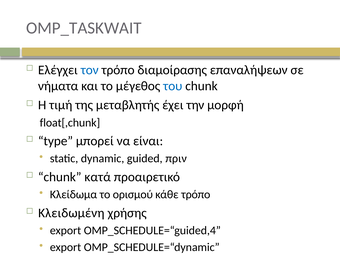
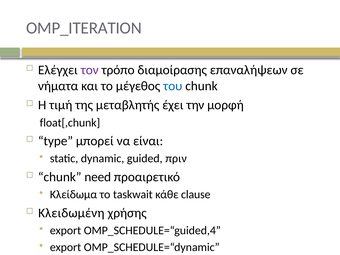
OMP_TASKWAIT: OMP_TASKWAIT -> OMP_ITERATION (84, 28)
τον colour: blue -> purple (90, 70)
κατά: κατά -> need (98, 177)
ορισμού: ορισμού -> taskwait (133, 194)
κάθε τρόπο: τρόπο -> clause (196, 194)
